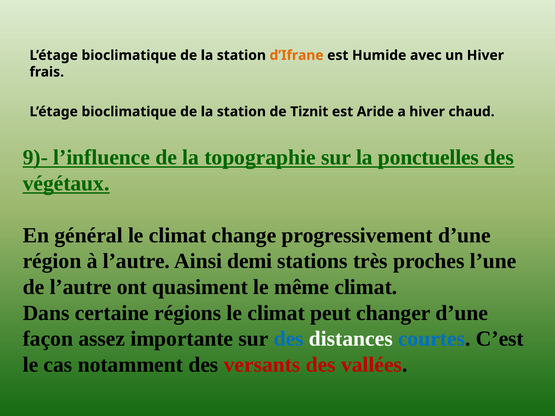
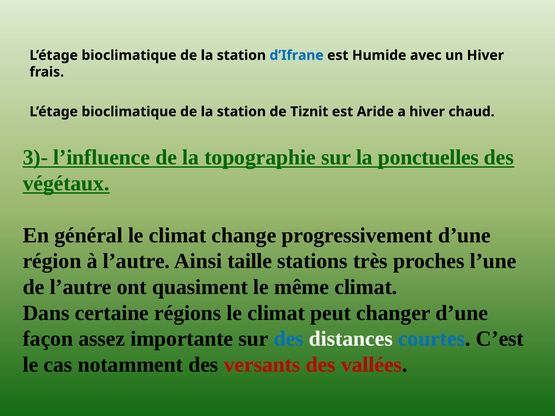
d’Ifrane colour: orange -> blue (297, 55)
9)-: 9)- -> 3)- (35, 158)
demi: demi -> taille (250, 261)
